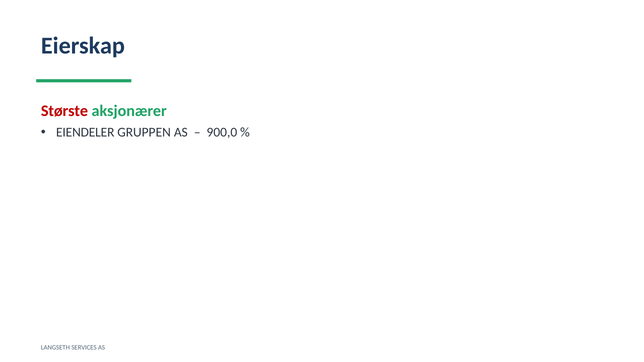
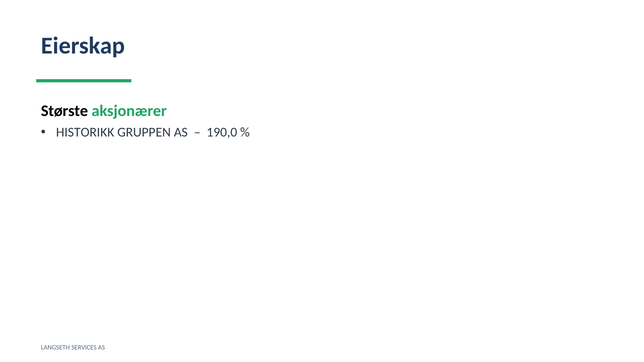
Største colour: red -> black (65, 111)
EIENDELER: EIENDELER -> HISTORIKK (85, 132)
900,0: 900,0 -> 190,0 (222, 132)
